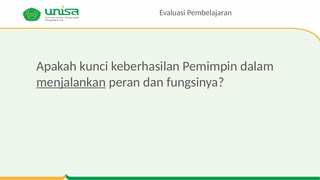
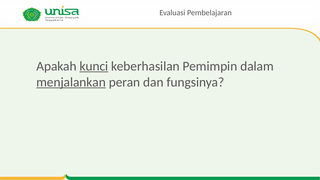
kunci underline: none -> present (94, 66)
